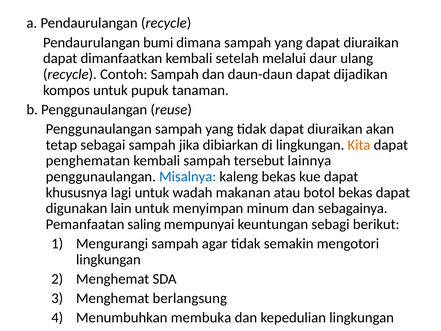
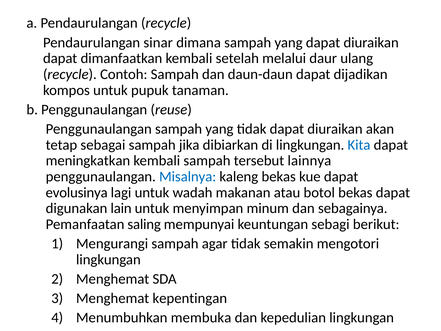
bumi: bumi -> sinar (158, 42)
Kita colour: orange -> blue (359, 145)
penghematan: penghematan -> meningkatkan (88, 161)
khususnya: khususnya -> evolusinya (77, 192)
berlangsung: berlangsung -> kepentingan (190, 298)
